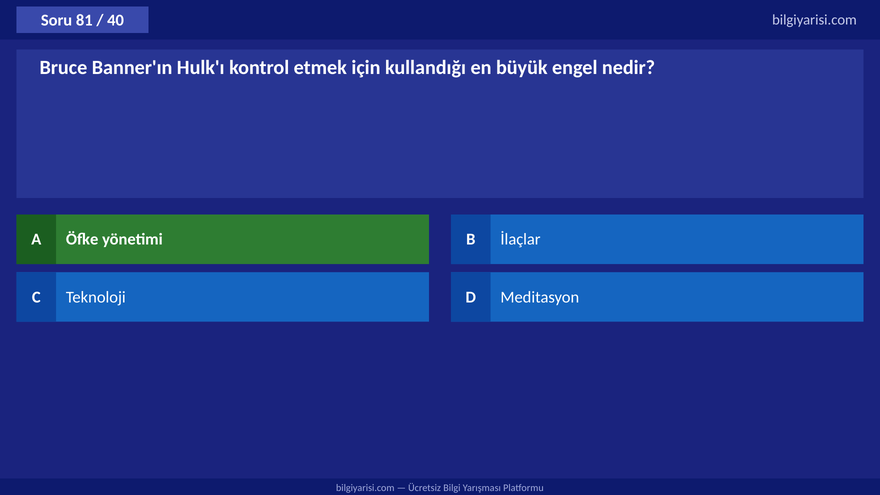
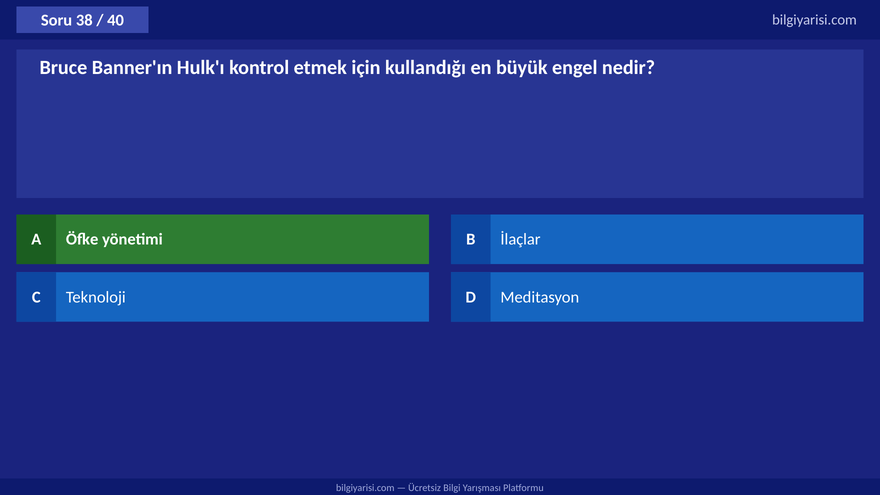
81: 81 -> 38 (84, 20)
